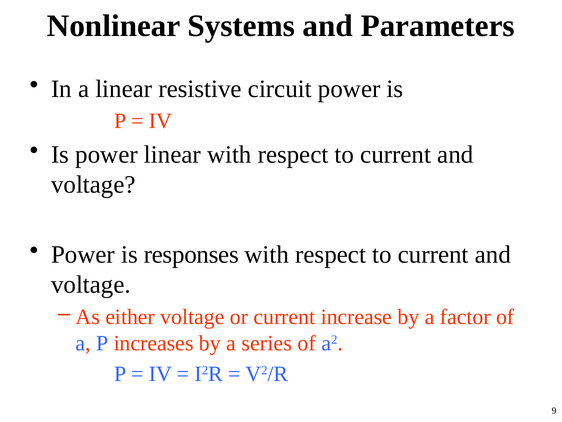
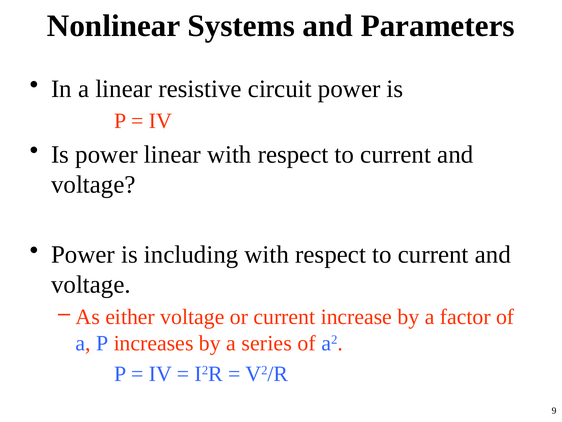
responses: responses -> including (191, 254)
